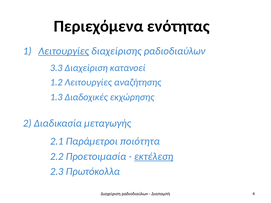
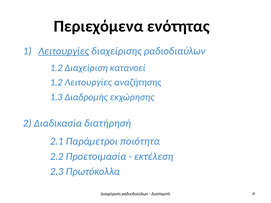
3.3: 3.3 -> 1.2 (56, 68)
Διαδοχικές: Διαδοχικές -> Διαδρομής (86, 97)
μεταγωγής: μεταγωγής -> διατήρησή (108, 123)
εκτέλεση underline: present -> none (154, 157)
